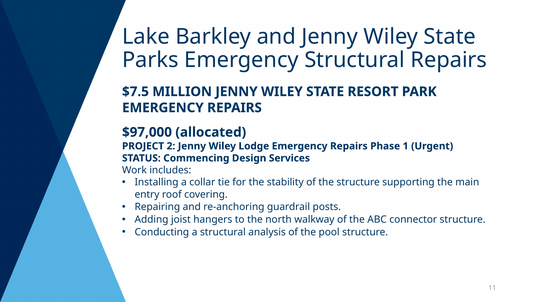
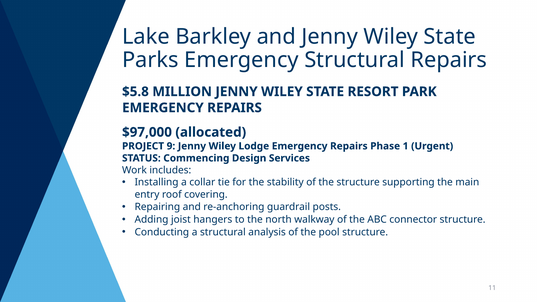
$7.5: $7.5 -> $5.8 (135, 92)
2: 2 -> 9 (171, 146)
